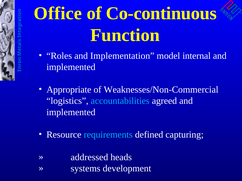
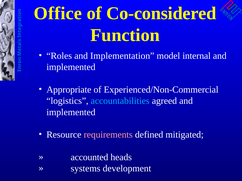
Co-continuous: Co-continuous -> Co-considered (161, 13)
Weaknesses/Non-Commercial: Weaknesses/Non-Commercial -> Experienced/Non-Commercial (161, 90)
requirements colour: light blue -> pink (108, 135)
capturing: capturing -> mitigated (185, 135)
addressed: addressed -> accounted (89, 158)
